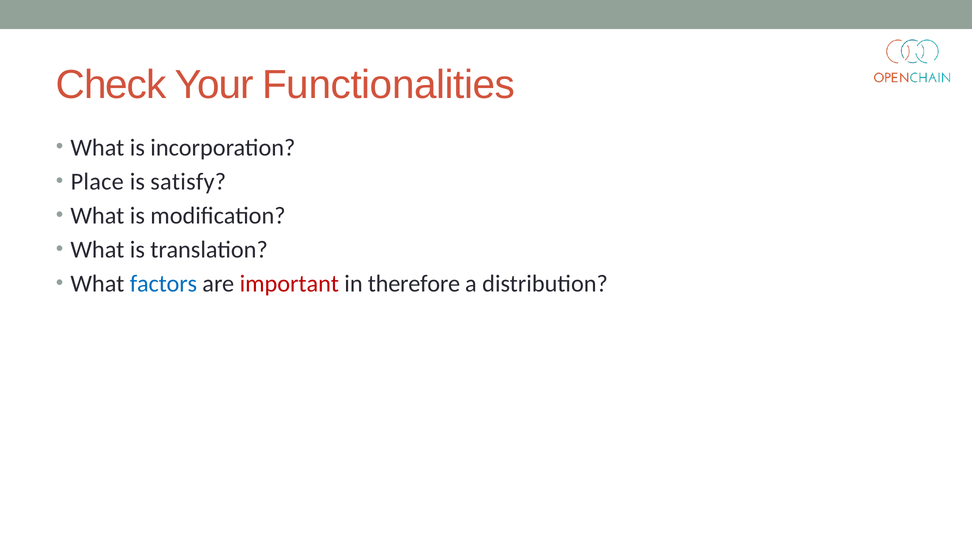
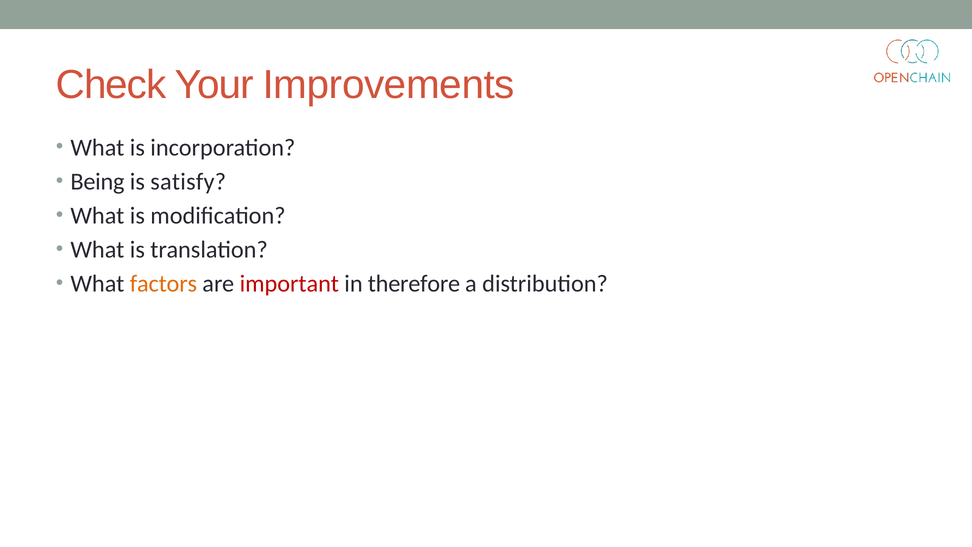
Functionalities: Functionalities -> Improvements (389, 85)
Place: Place -> Being (97, 182)
factors colour: blue -> orange (163, 284)
